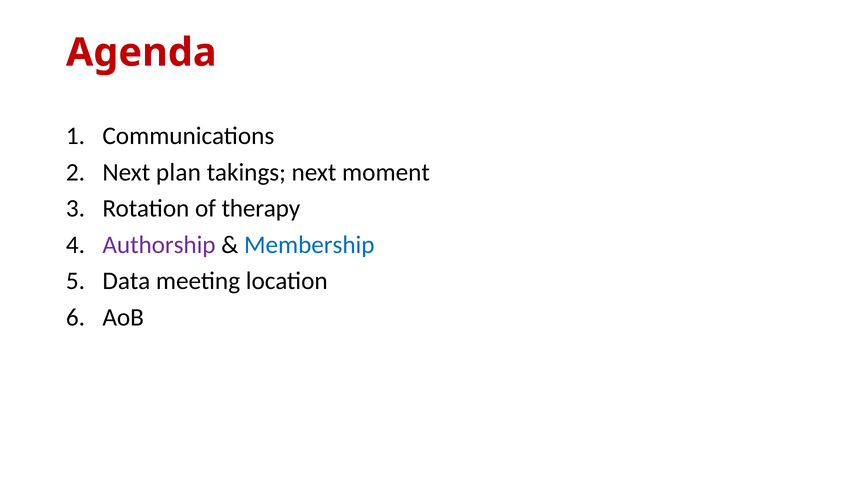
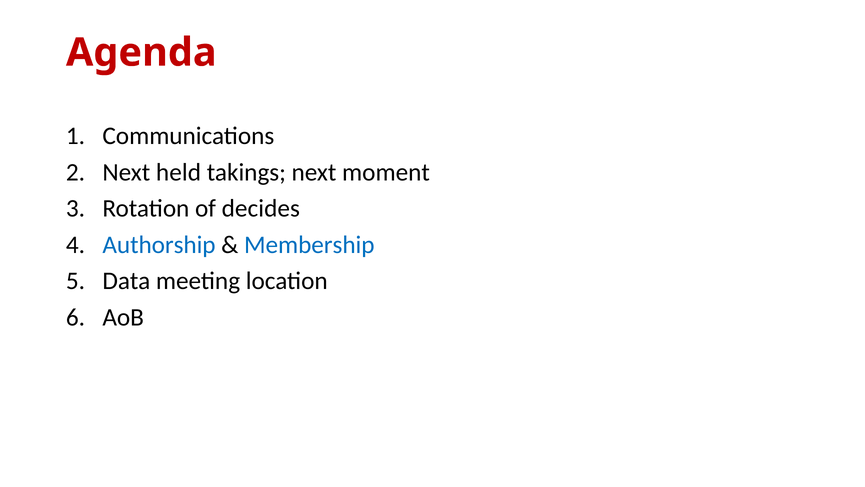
plan: plan -> held (179, 172)
therapy: therapy -> decides (261, 208)
Authorship colour: purple -> blue (159, 245)
